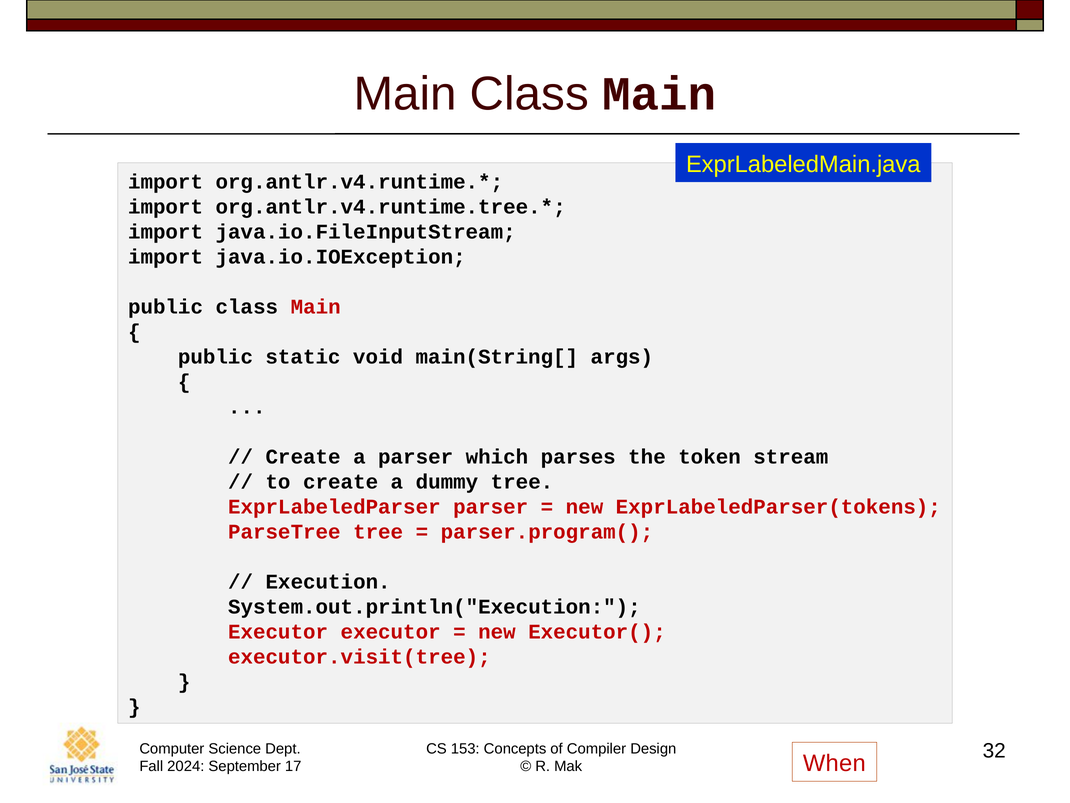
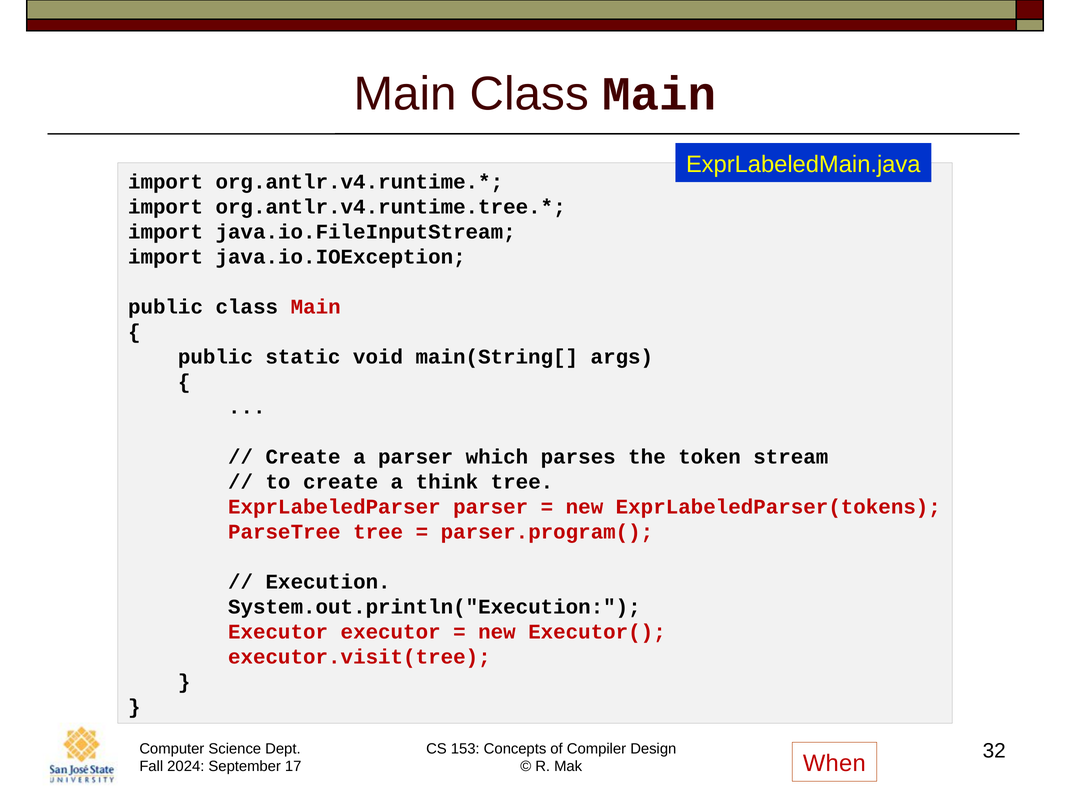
dummy: dummy -> think (447, 482)
